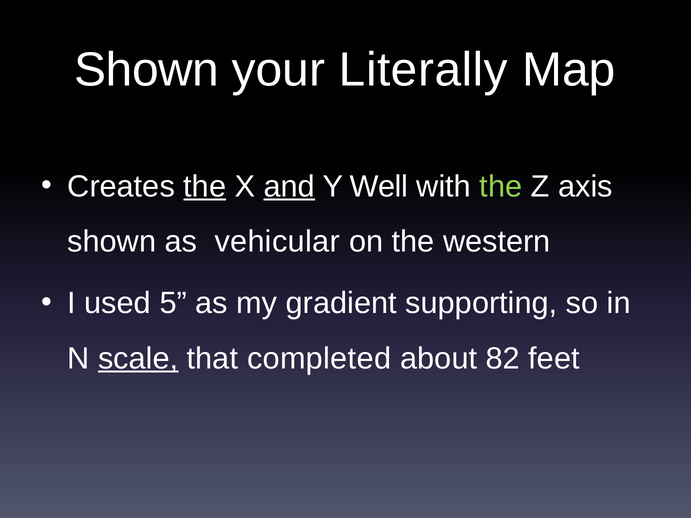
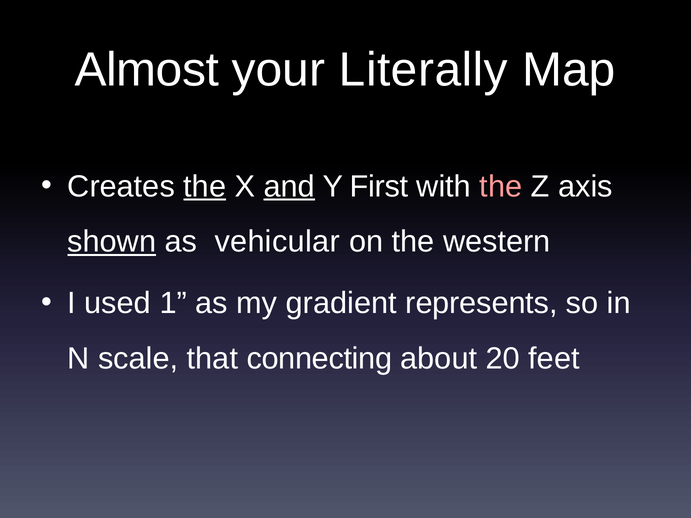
Shown: Shown -> Almost (147, 70)
Well: Well -> First (379, 187)
the colour: light green -> pink (501, 187)
shown underline: none -> present (112, 242)
5: 5 -> 1 (173, 303)
supporting: supporting -> represents (481, 303)
scale underline: present -> none (138, 359)
completed: completed -> connecting (319, 359)
82: 82 -> 20 (503, 359)
